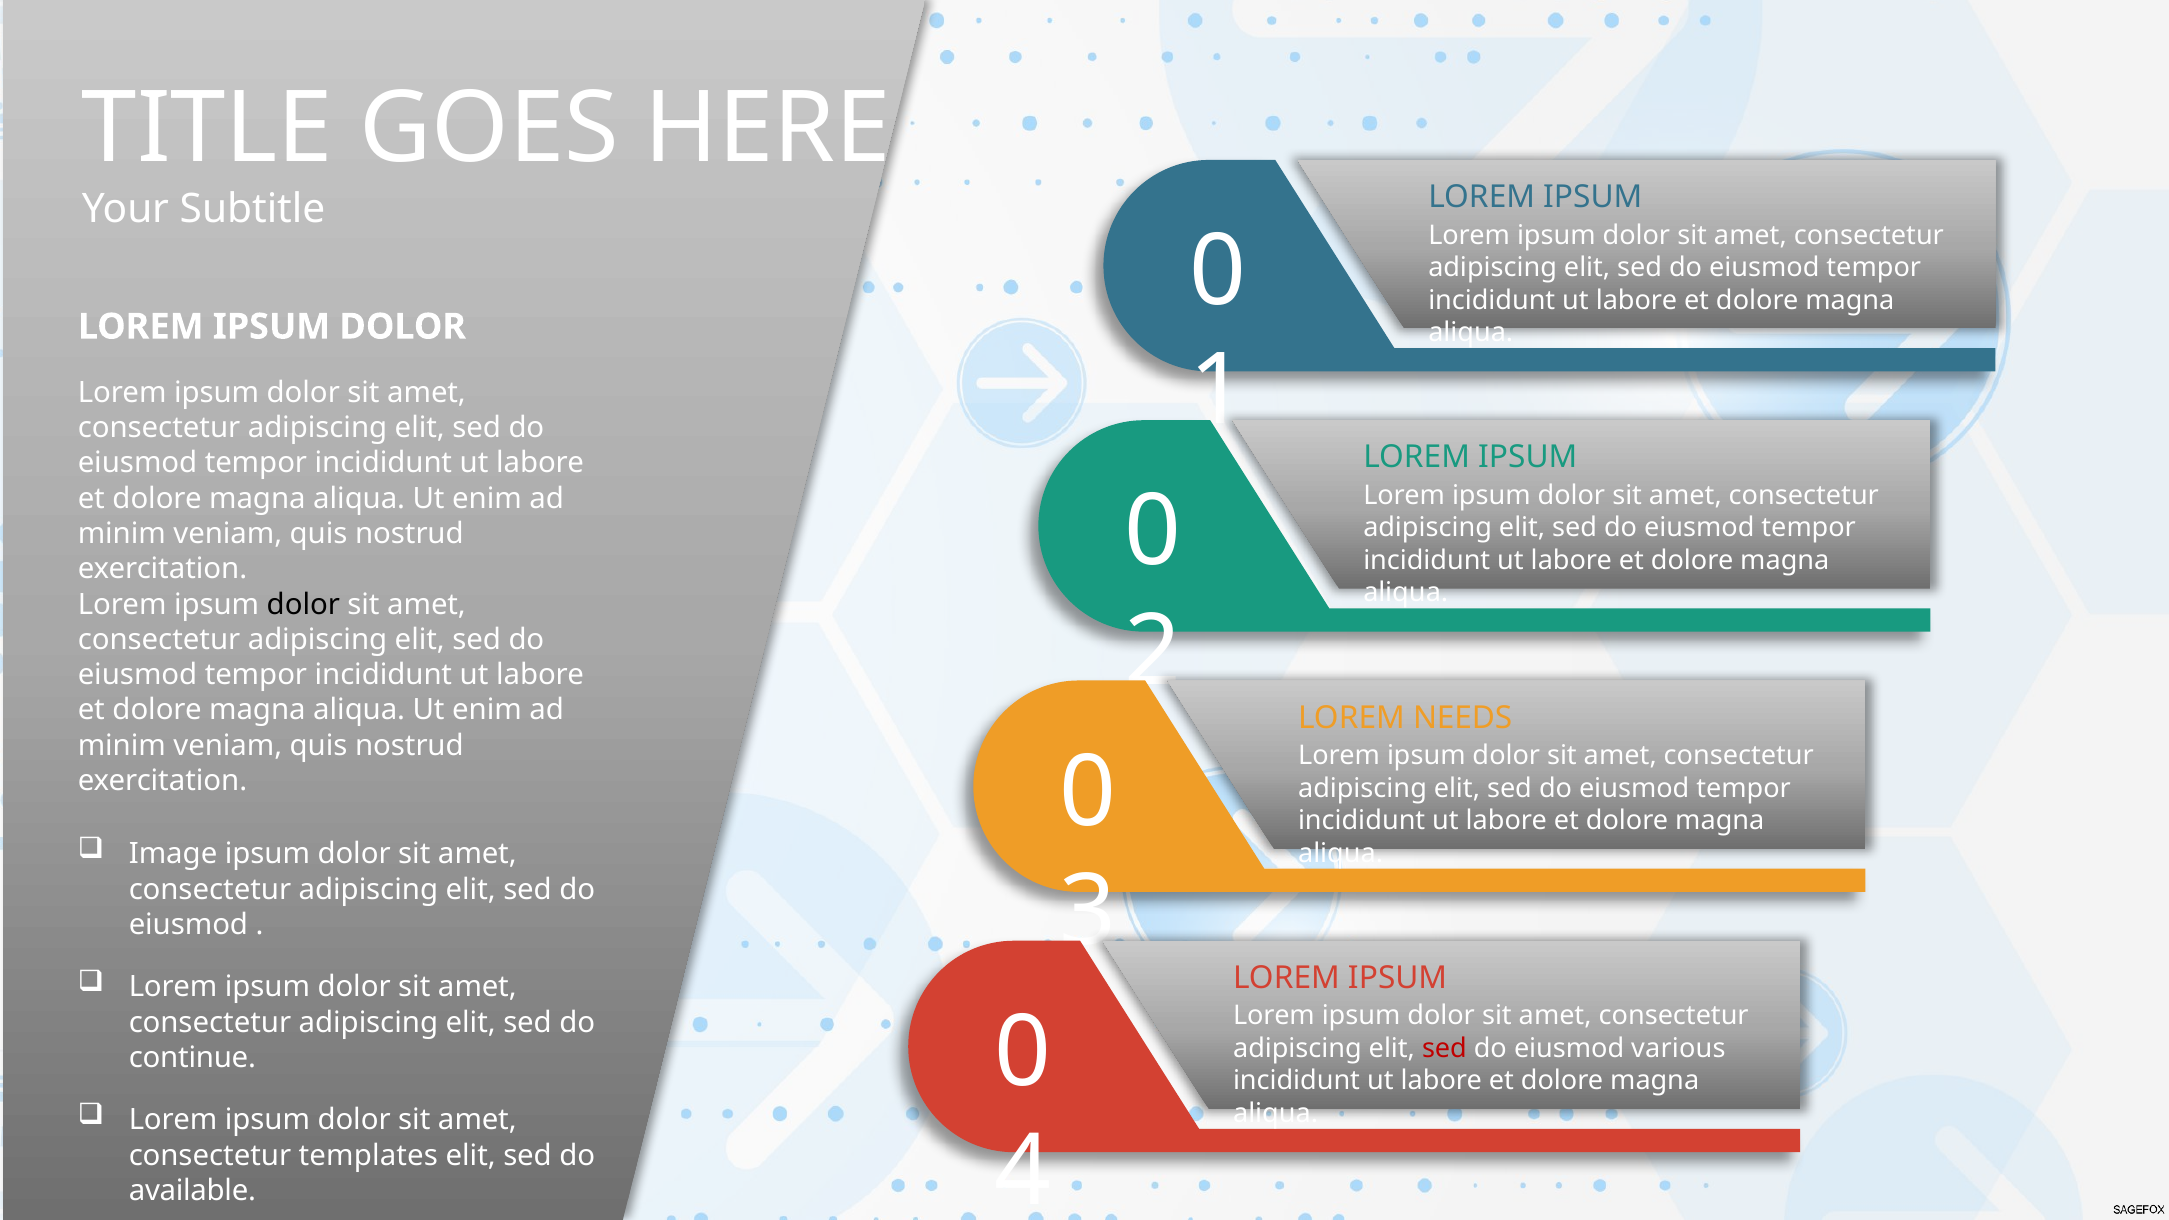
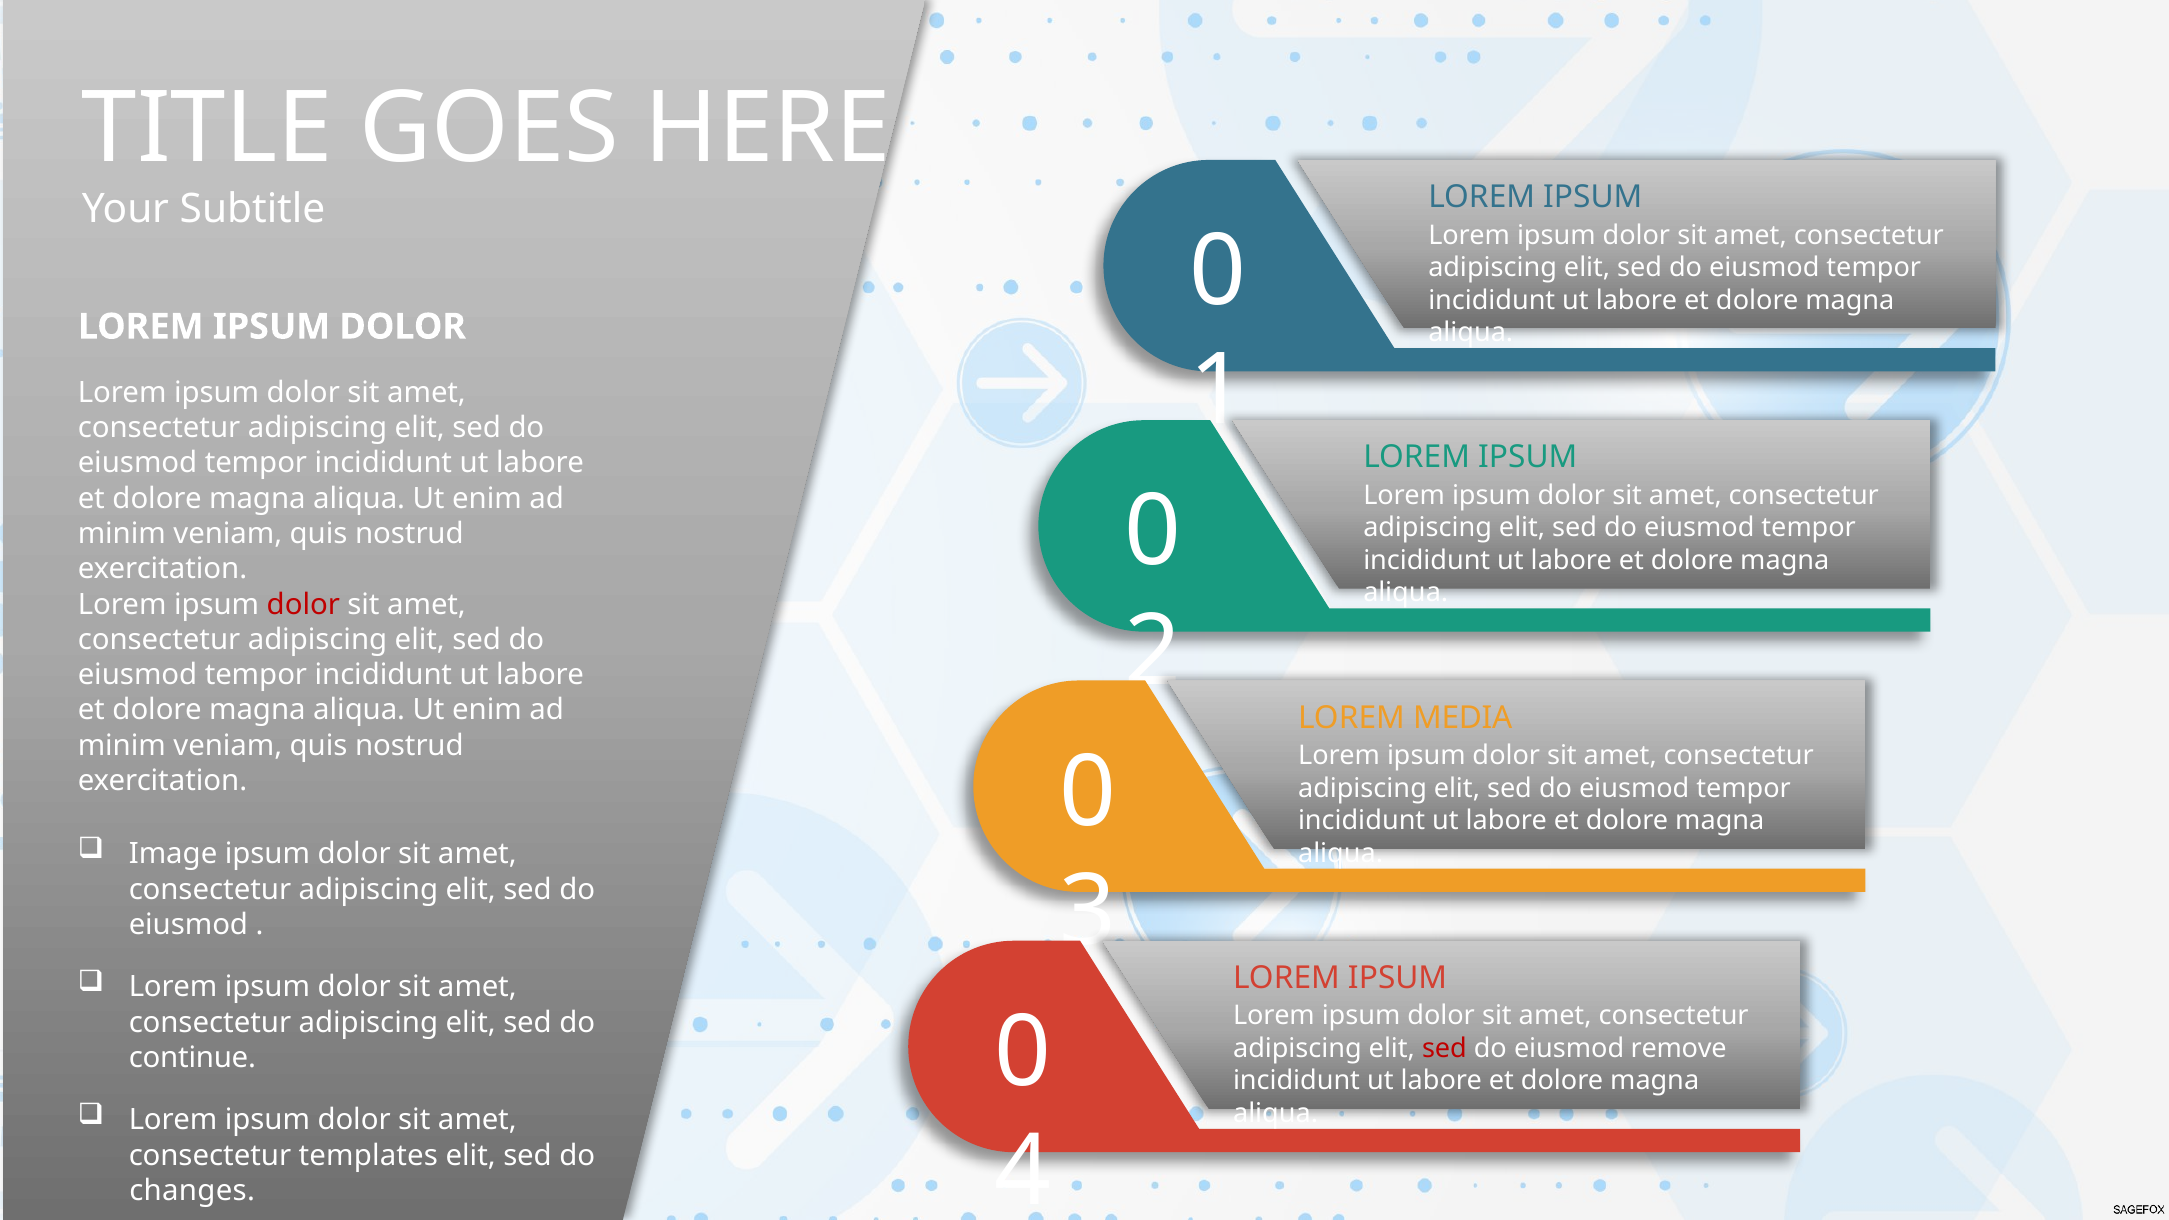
dolor colour: black -> red (303, 604)
NEEDS: NEEDS -> MEDIA (1463, 718)
various: various -> remove (1679, 1049)
available: available -> changes (192, 1191)
